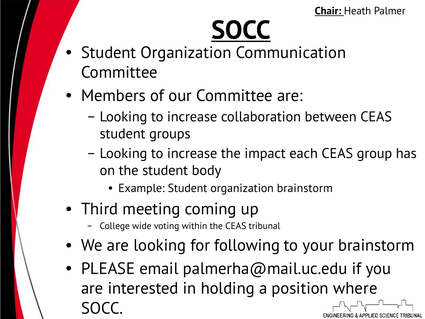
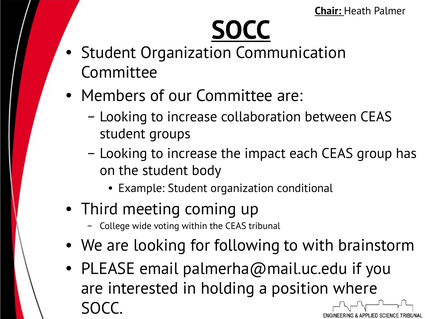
organization brainstorm: brainstorm -> conditional (305, 188)
your: your -> with (318, 245)
